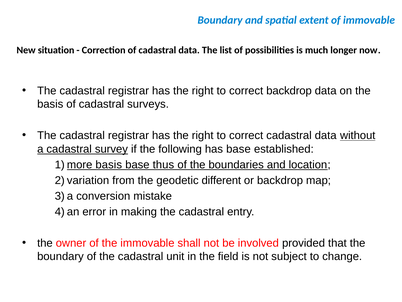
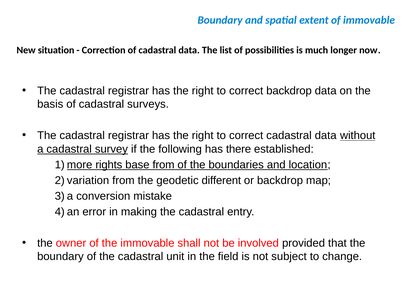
has base: base -> there (239, 149)
more basis: basis -> rights (109, 164)
base thus: thus -> from (164, 164)
